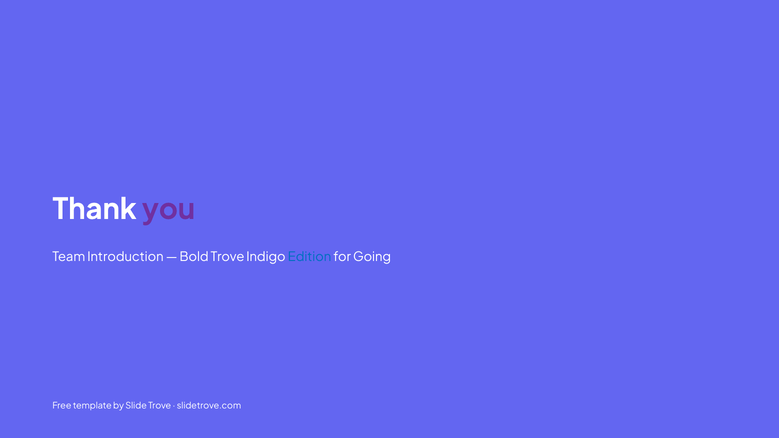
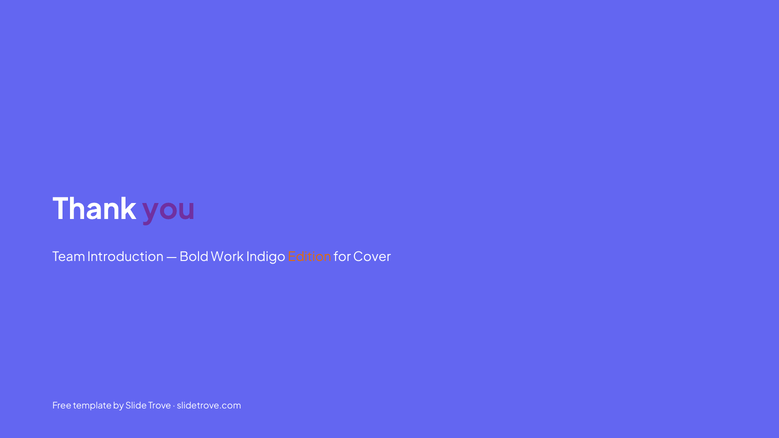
Bold Trove: Trove -> Work (227, 257)
Edition colour: blue -> orange (310, 257)
Going: Going -> Cover (372, 257)
